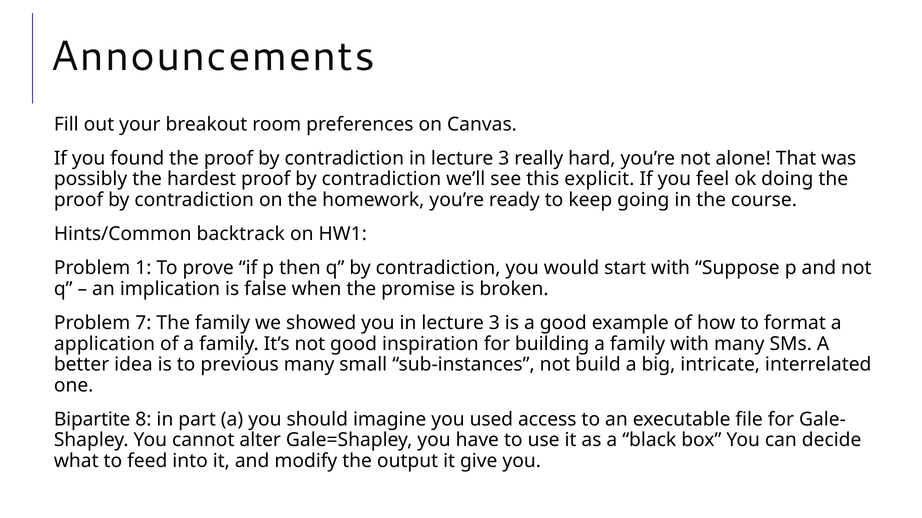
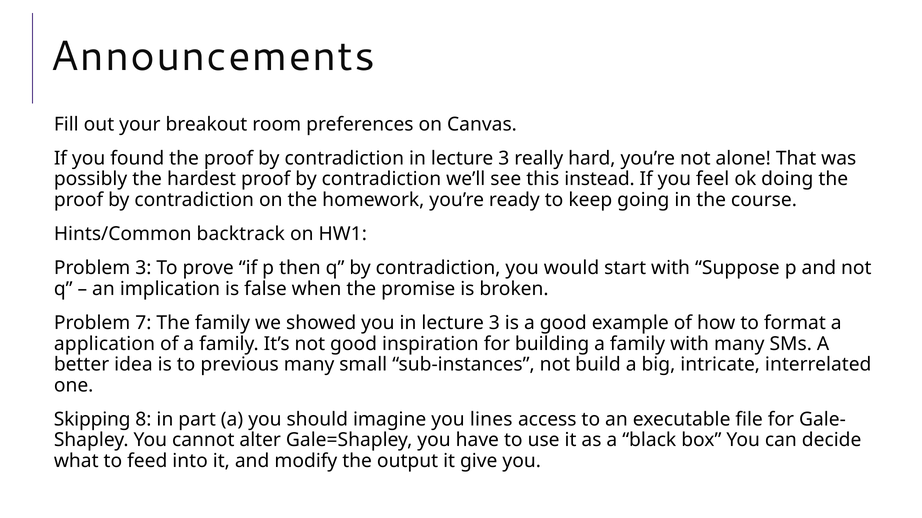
explicit: explicit -> instead (600, 179)
Problem 1: 1 -> 3 (143, 268)
Bipartite: Bipartite -> Skipping (92, 420)
used: used -> lines (491, 420)
